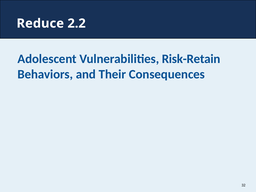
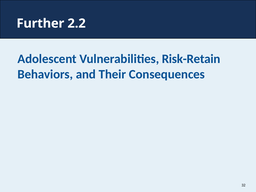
Reduce: Reduce -> Further (40, 23)
